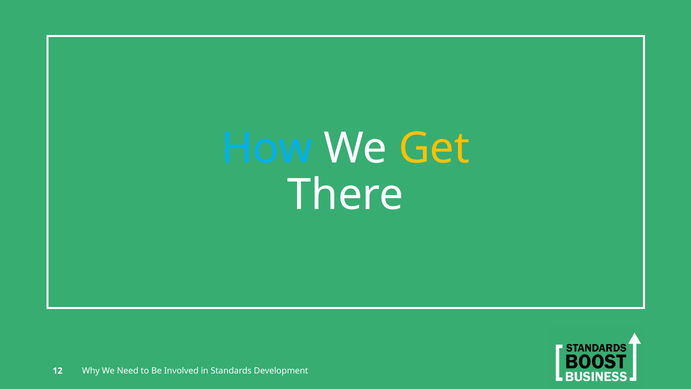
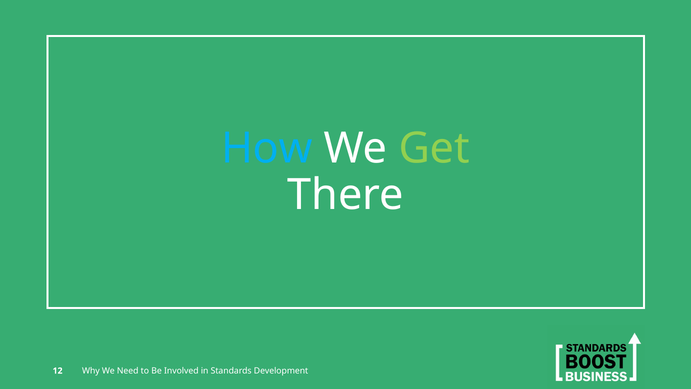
Get colour: yellow -> light green (434, 148)
